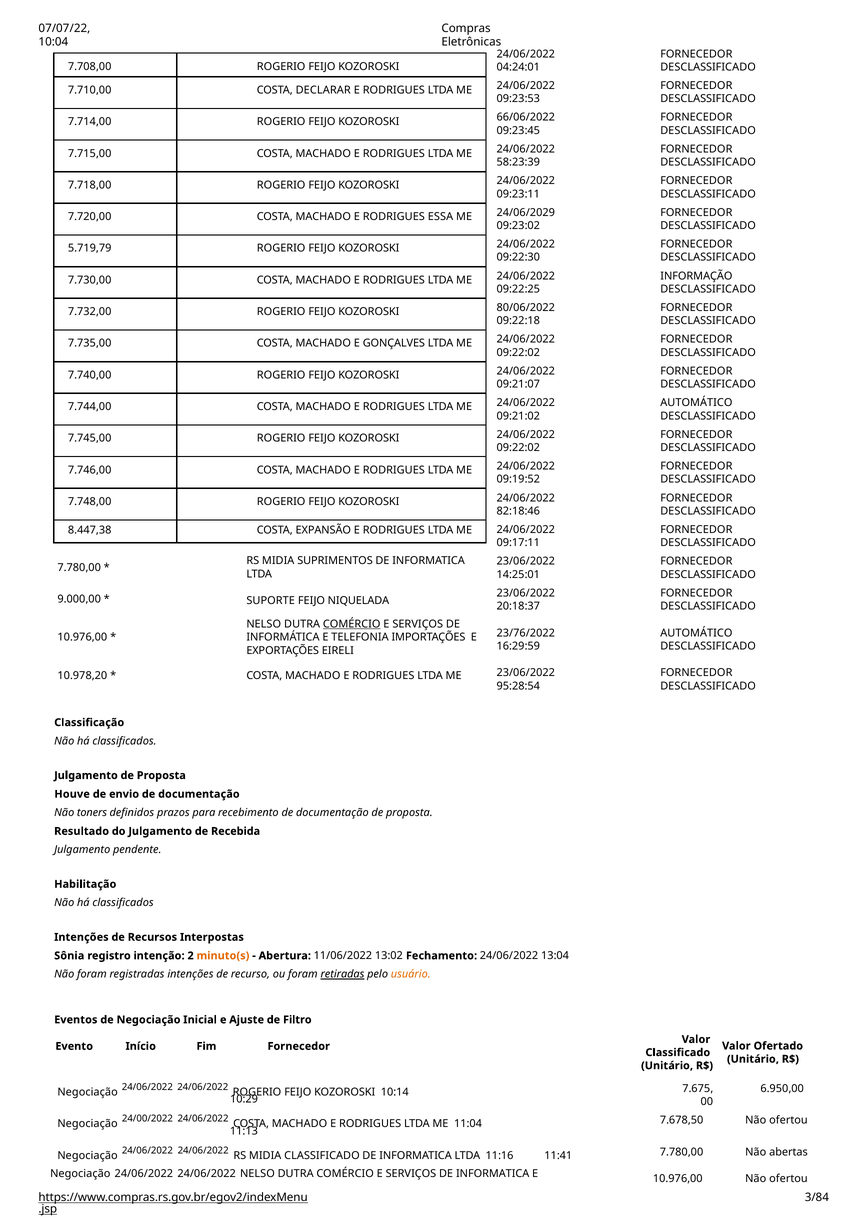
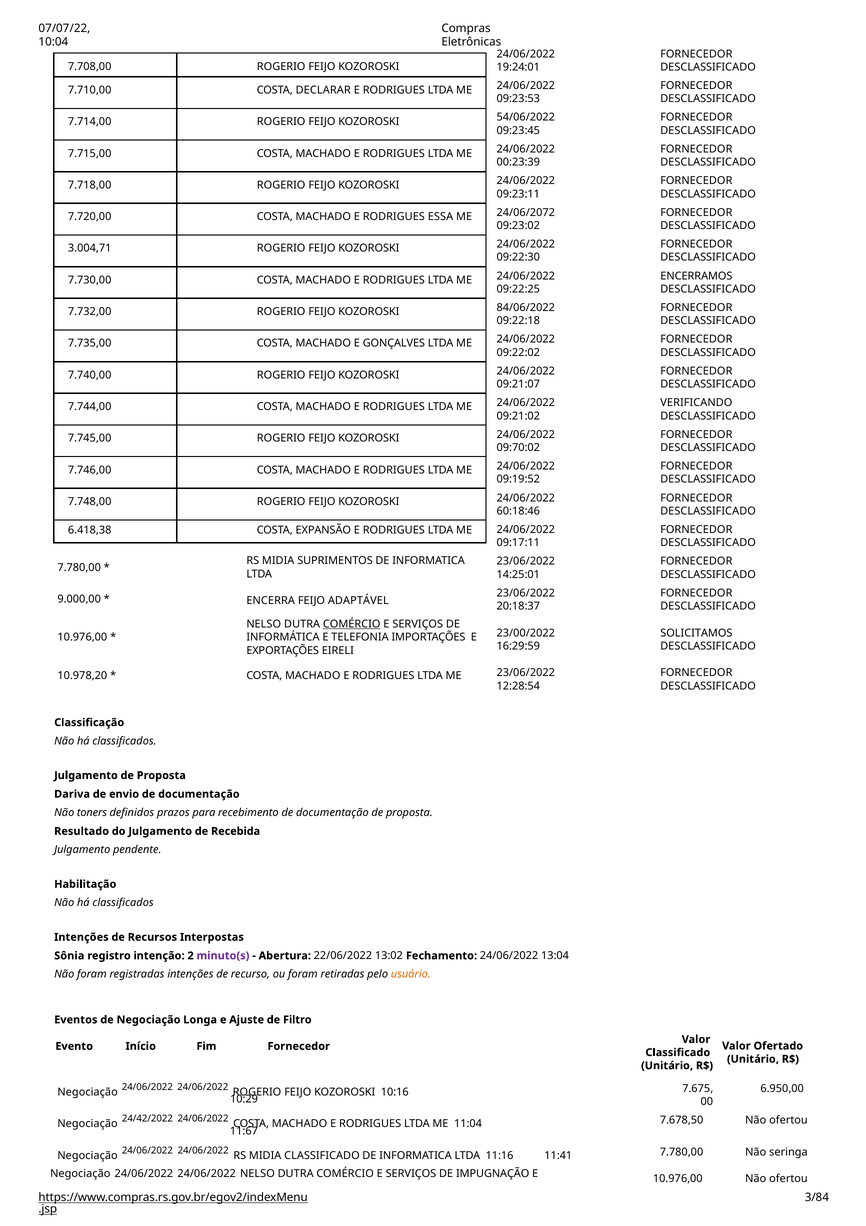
04:24:01: 04:24:01 -> 19:24:01 (518, 67)
66/06/2022: 66/06/2022 -> 54/06/2022 (526, 117)
58:23:39: 58:23:39 -> 00:23:39 (518, 162)
24/06/2029: 24/06/2029 -> 24/06/2072 (526, 212)
5.719,79: 5.719,79 -> 3.004,71 (90, 248)
INFORMAÇÃO: INFORMAÇÃO -> ENCERRAMOS (696, 276)
80/06/2022: 80/06/2022 -> 84/06/2022 (526, 307)
AUTOMÁTICO: AUTOMÁTICO -> VERIFICANDO (696, 403)
09:22:02: 09:22:02 -> 09:70:02 (518, 447)
82:18:46: 82:18:46 -> 60:18:46 (518, 511)
8.447,38: 8.447,38 -> 6.418,38 (90, 530)
SUPORTE: SUPORTE -> ENCERRA (271, 600)
NIQUELADA: NIQUELADA -> ADAPTÁVEL (358, 600)
23/76/2022: 23/76/2022 -> 23/00/2022 (526, 633)
AUTOMÁTICO: AUTOMÁTICO -> SOLICITAMOS (696, 633)
95:28:54: 95:28:54 -> 12:28:54 (518, 686)
Houve: Houve -> Dariva (72, 794)
minuto(s colour: orange -> purple (223, 955)
11/06/2022: 11/06/2022 -> 22/06/2022 (343, 955)
retiradas underline: present -> none (342, 974)
Inicial: Inicial -> Longa (200, 1019)
10:14: 10:14 -> 10:16 (395, 1092)
24/00/2022: 24/00/2022 -> 24/42/2022 (147, 1118)
11:13: 11:13 -> 11:67 (244, 1131)
abertas: abertas -> seringa (788, 1151)
SERVIÇOS DE INFORMATICA: INFORMATICA -> IMPUGNAÇÃO (493, 1173)
